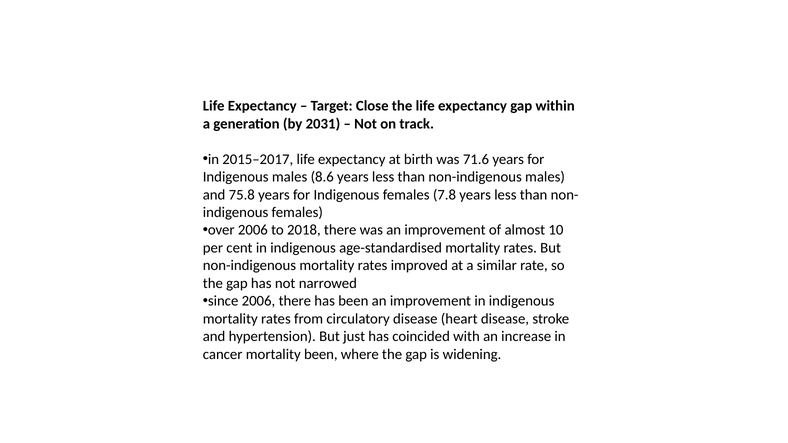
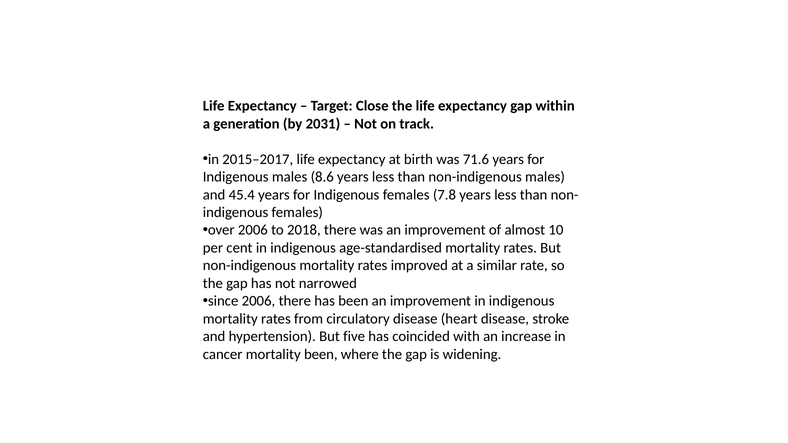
75.8: 75.8 -> 45.4 (242, 195)
just: just -> five (354, 337)
